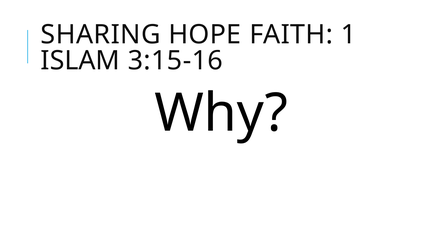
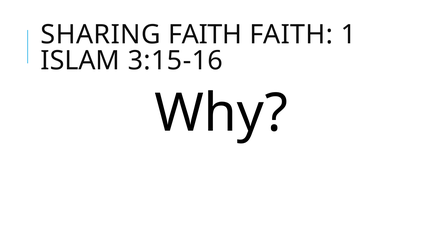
SHARING HOPE: HOPE -> FAITH (205, 35)
